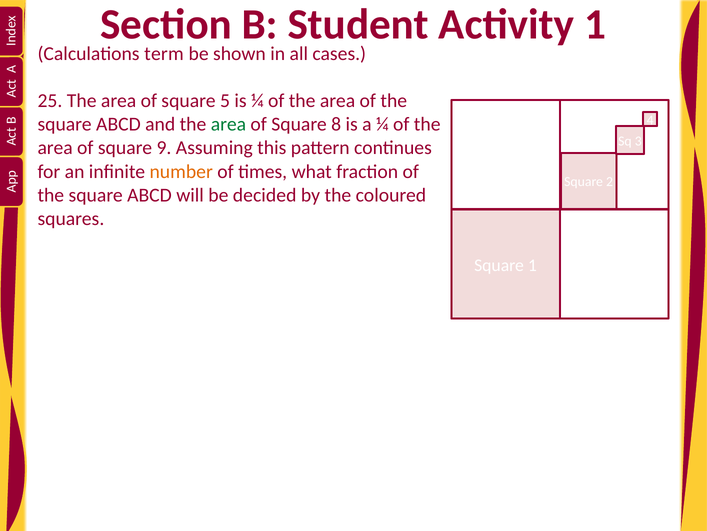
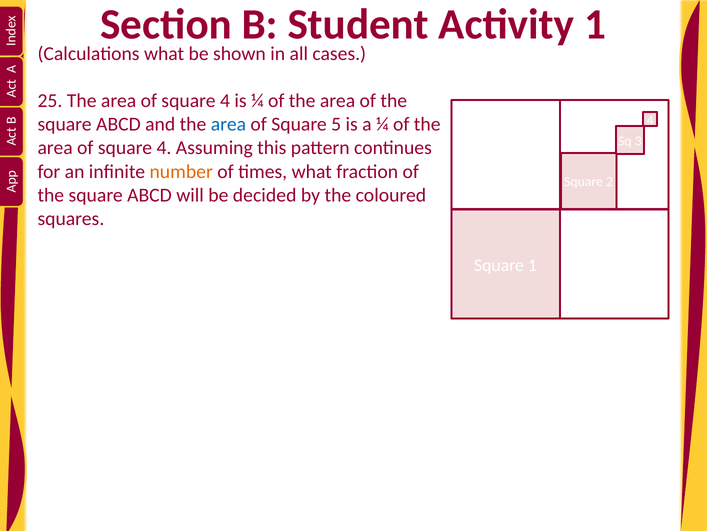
Calculations term: term -> what (164, 53)
5: 5 -> 4 (225, 101)
area colour: green -> blue (228, 124)
8: 8 -> 5 (336, 124)
9: 9 -> 4 (164, 148)
